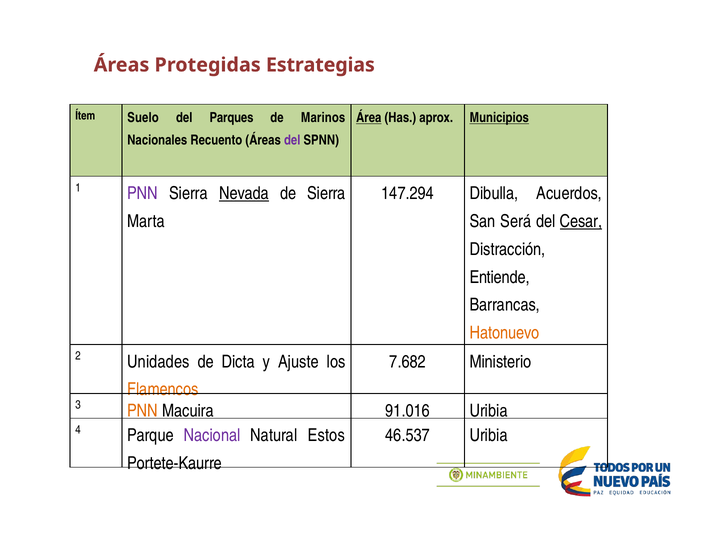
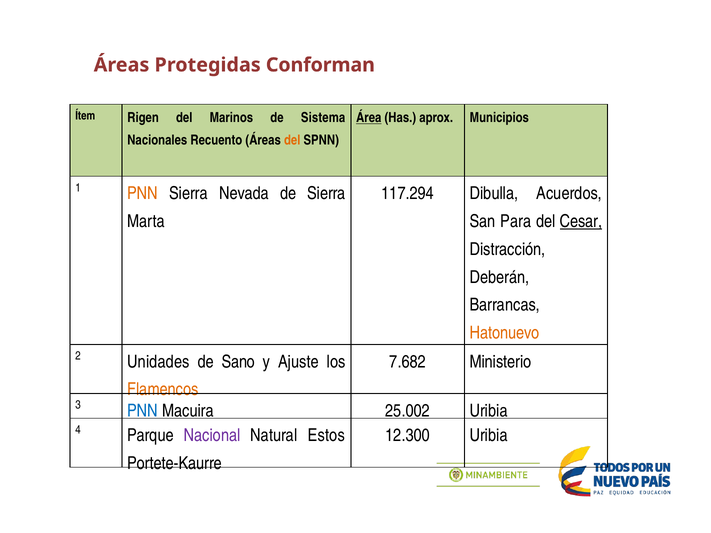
Estrategias: Estrategias -> Conforman (320, 65)
Suelo: Suelo -> Rigen (143, 118)
Parques: Parques -> Marinos (231, 118)
Marinos: Marinos -> Sistema (323, 118)
Municipios underline: present -> none (499, 118)
del colour: purple -> orange (292, 140)
PNN colour: purple -> orange (143, 193)
Nevada underline: present -> none (244, 193)
147.294: 147.294 -> 117.294 (408, 193)
Será: Será -> Para (516, 221)
Entiende: Entiende -> Deberán (500, 277)
Dicta: Dicta -> Sano (238, 362)
PNN colour: orange -> blue (143, 411)
91.016: 91.016 -> 25.002 (408, 411)
46.537: 46.537 -> 12.300 (408, 435)
